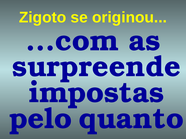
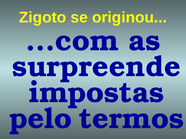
quanto: quanto -> termos (131, 119)
